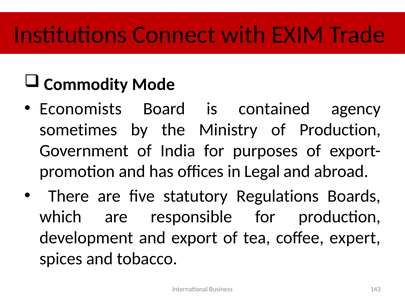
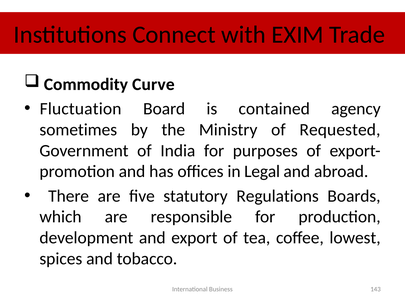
Mode: Mode -> Curve (153, 85)
Economists: Economists -> Fluctuation (81, 109)
of Production: Production -> Requested (340, 130)
expert: expert -> lowest (355, 238)
